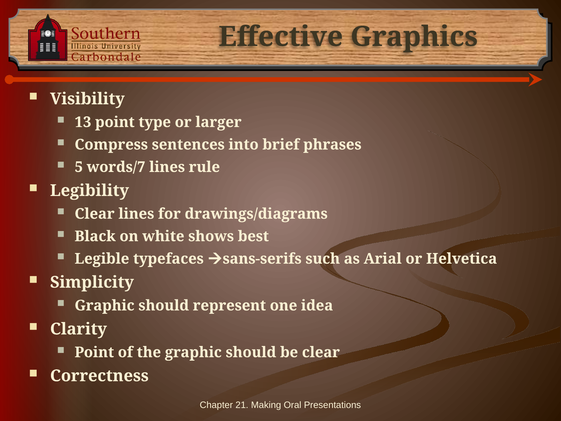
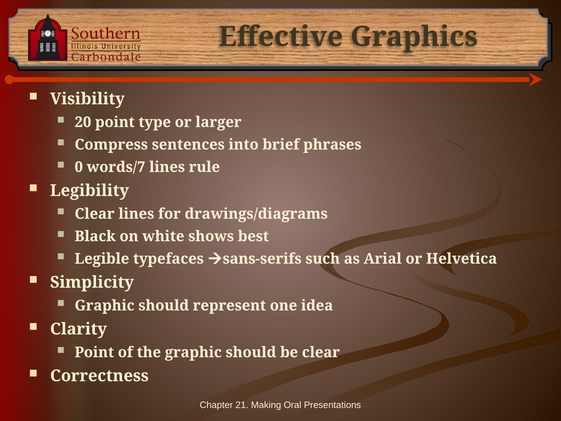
13: 13 -> 20 (83, 122)
5: 5 -> 0 (79, 167)
